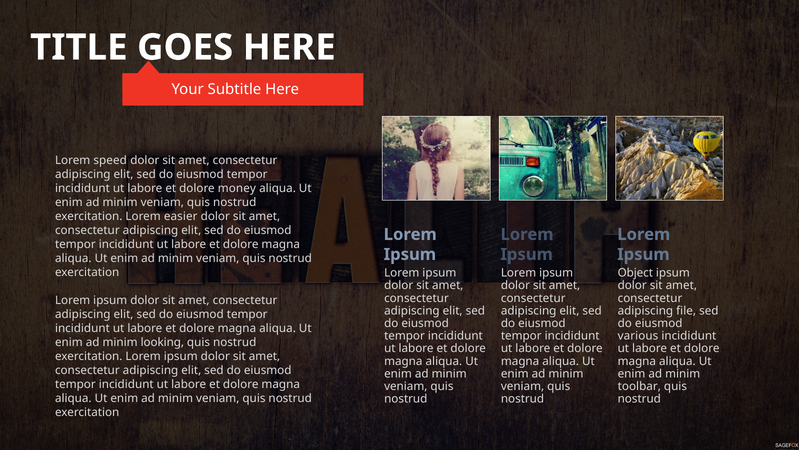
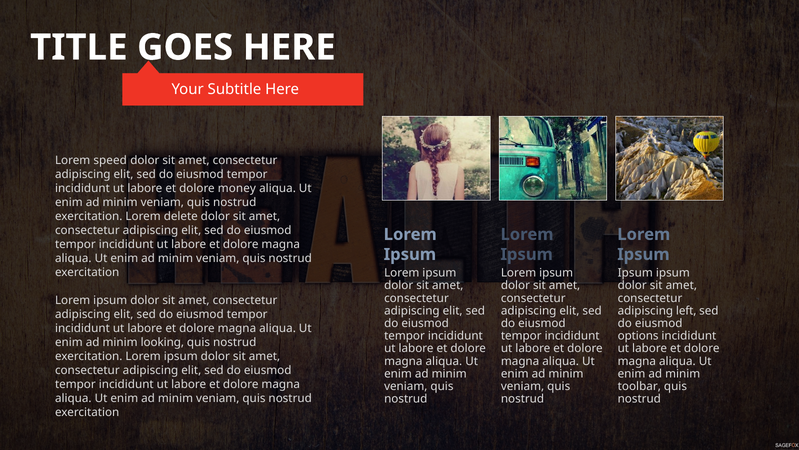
easier: easier -> delete (181, 216)
Object: Object -> Ipsum (635, 273)
file: file -> left (686, 310)
various: various -> options (638, 336)
